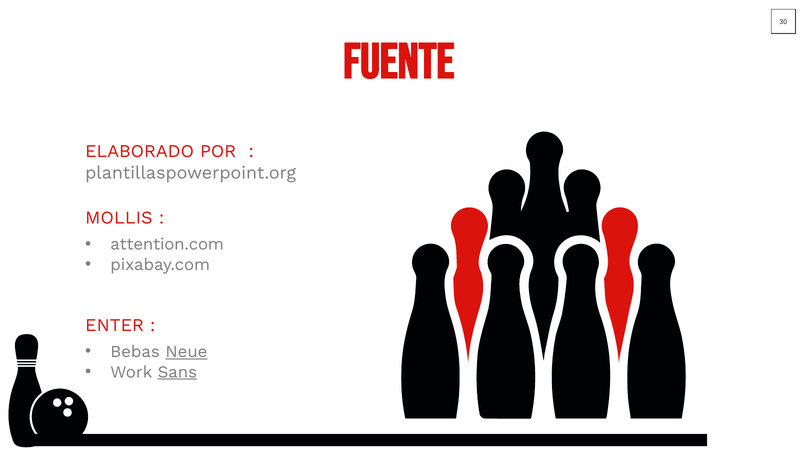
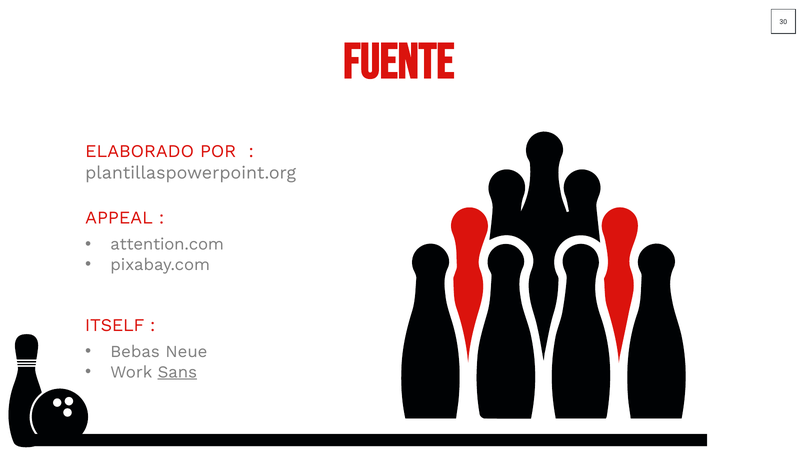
MOLLIS: MOLLIS -> APPEAL (119, 218)
ENTER: ENTER -> ITSELF (115, 325)
Neue underline: present -> none (186, 351)
